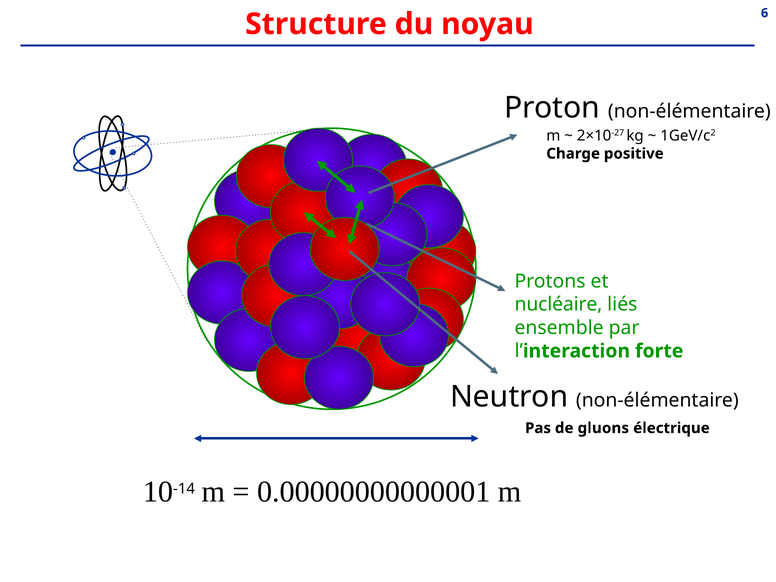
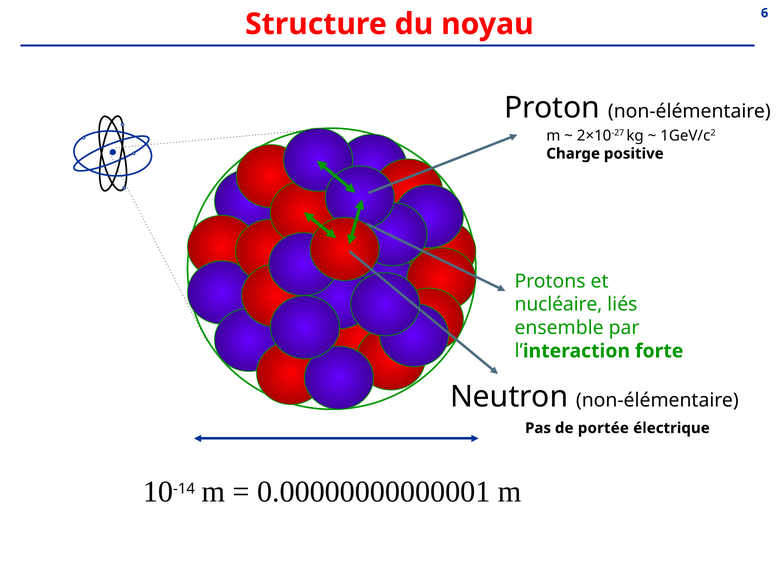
gluons: gluons -> portée (603, 428)
